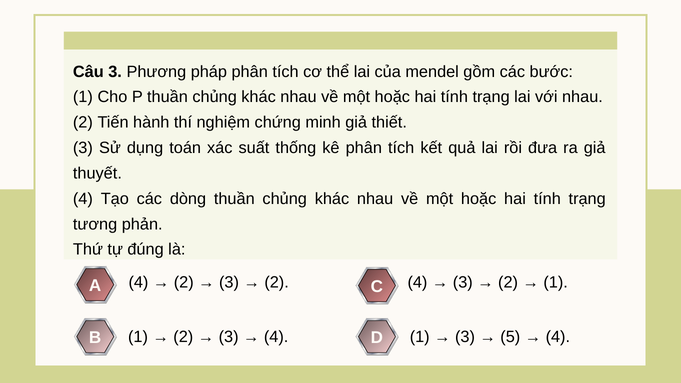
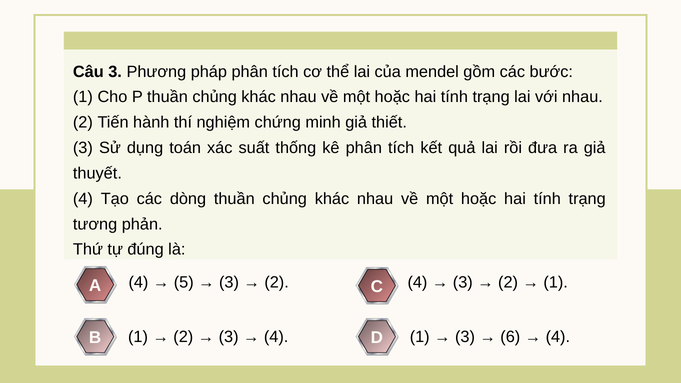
2: 2 -> 5 (184, 282)
5: 5 -> 6 (510, 337)
